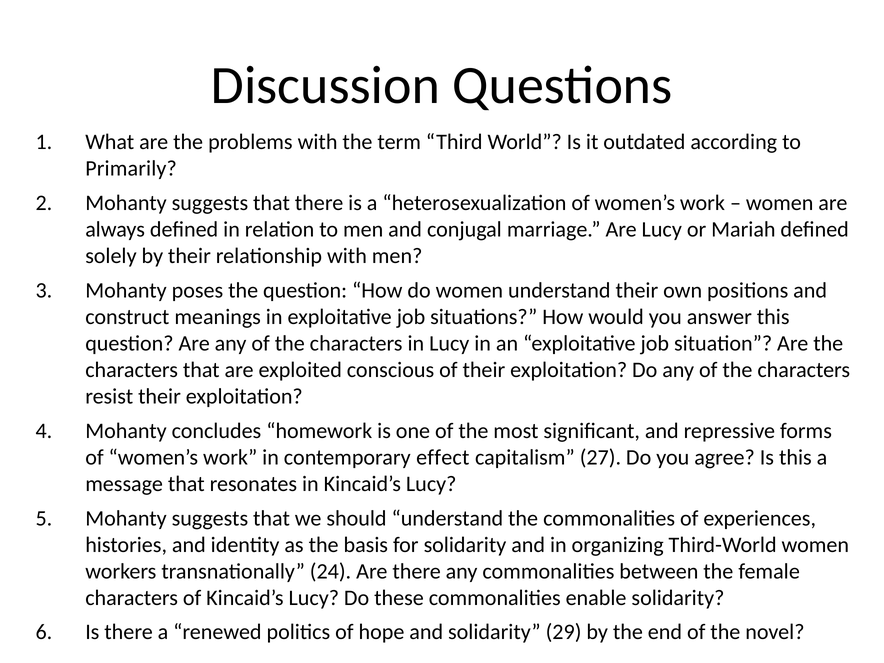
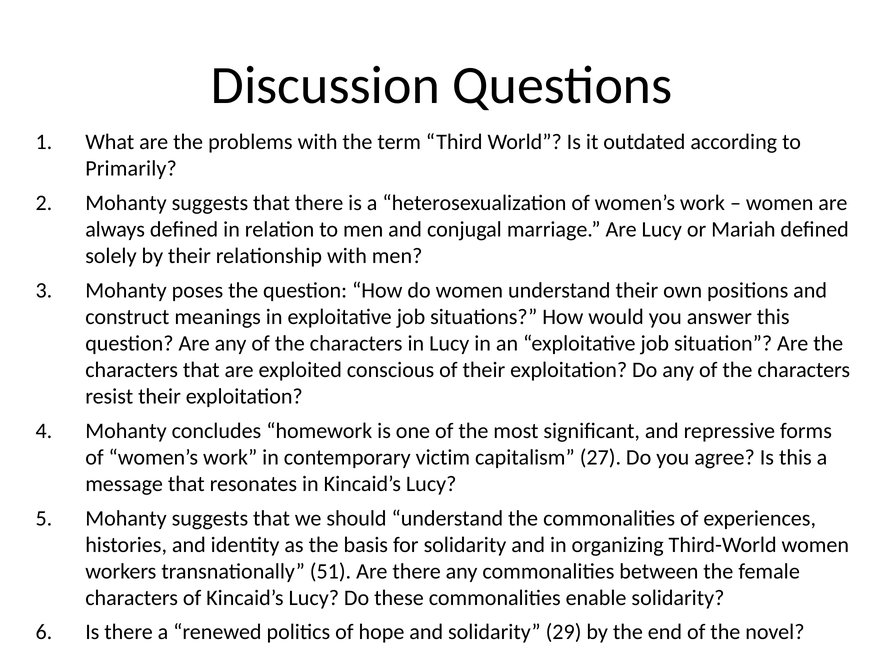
effect: effect -> victim (443, 457)
24: 24 -> 51 (331, 571)
